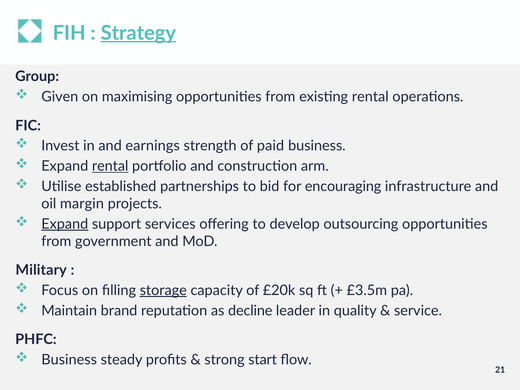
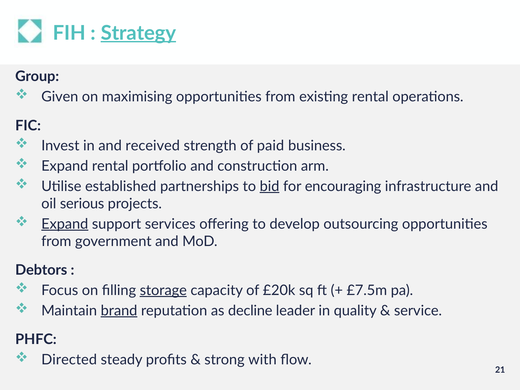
earnings: earnings -> received (153, 146)
rental underline: present -> none (110, 166)
bid underline: none -> present (270, 186)
margin: margin -> serious (82, 204)
Military: Military -> Debtors (41, 270)
£3.5m: £3.5m -> £7.5m (367, 290)
brand underline: none -> present (119, 311)
Business: Business -> Directed (69, 360)
start: start -> with (262, 360)
